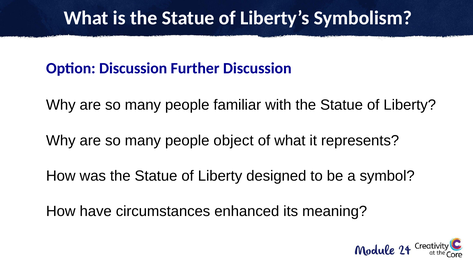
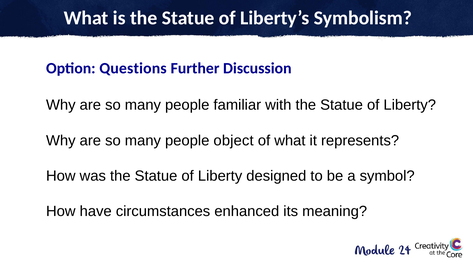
Option Discussion: Discussion -> Questions (133, 68)
